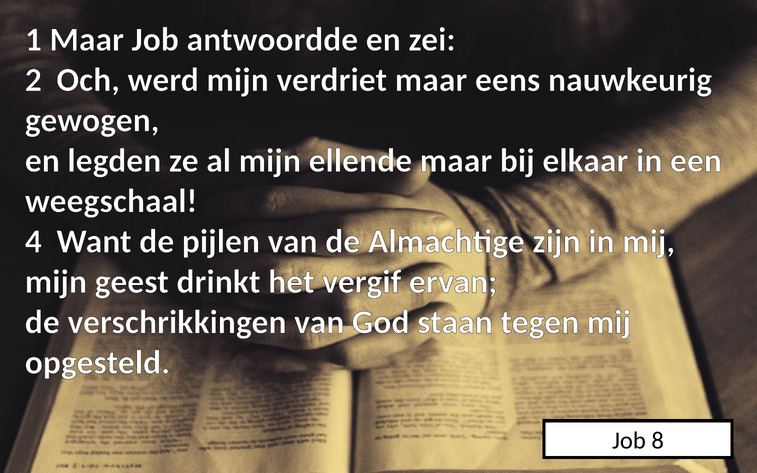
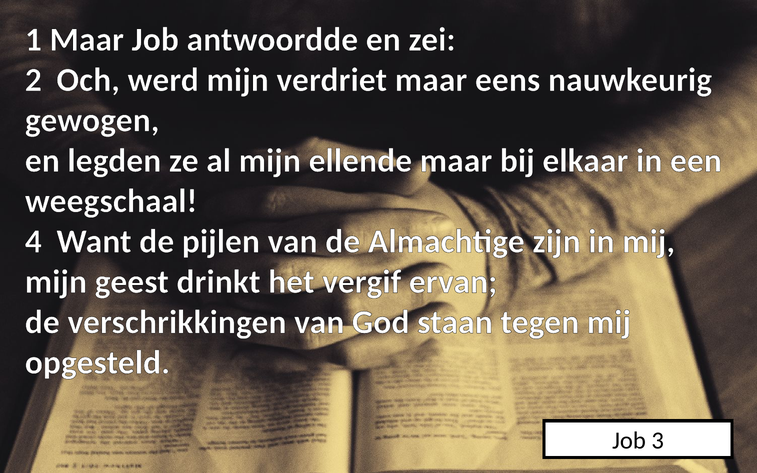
8: 8 -> 3 (658, 441)
